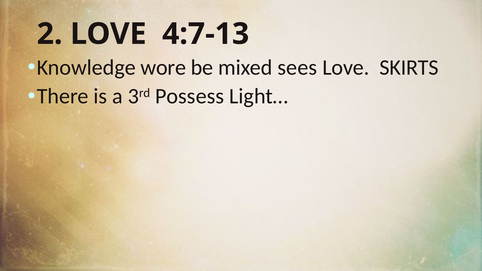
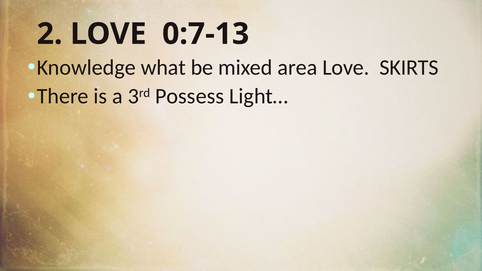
4:7-13: 4:7-13 -> 0:7-13 (206, 34)
wore: wore -> what (163, 67)
sees: sees -> area (297, 67)
